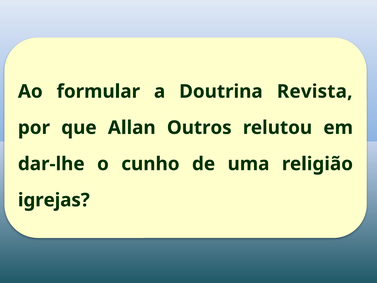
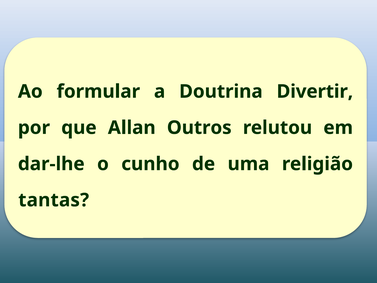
Revista: Revista -> Divertir (315, 91)
igrejas: igrejas -> tantas (54, 200)
